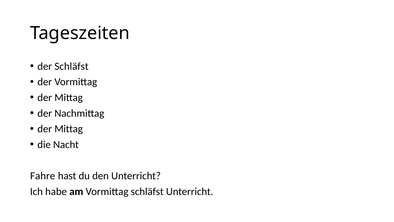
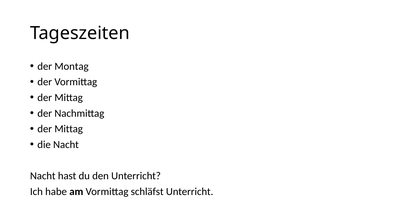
der Schläfst: Schläfst -> Montag (72, 66)
Fahre: Fahre -> Nacht (43, 176)
